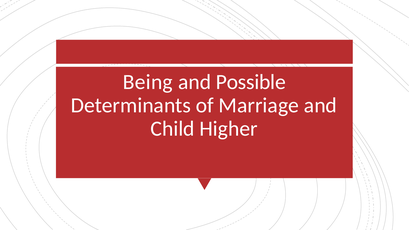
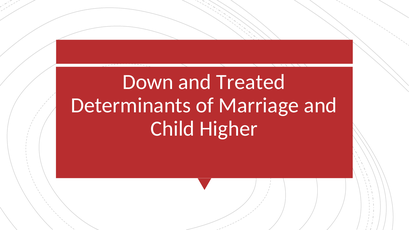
Being: Being -> Down (148, 82)
Possible: Possible -> Treated (251, 82)
